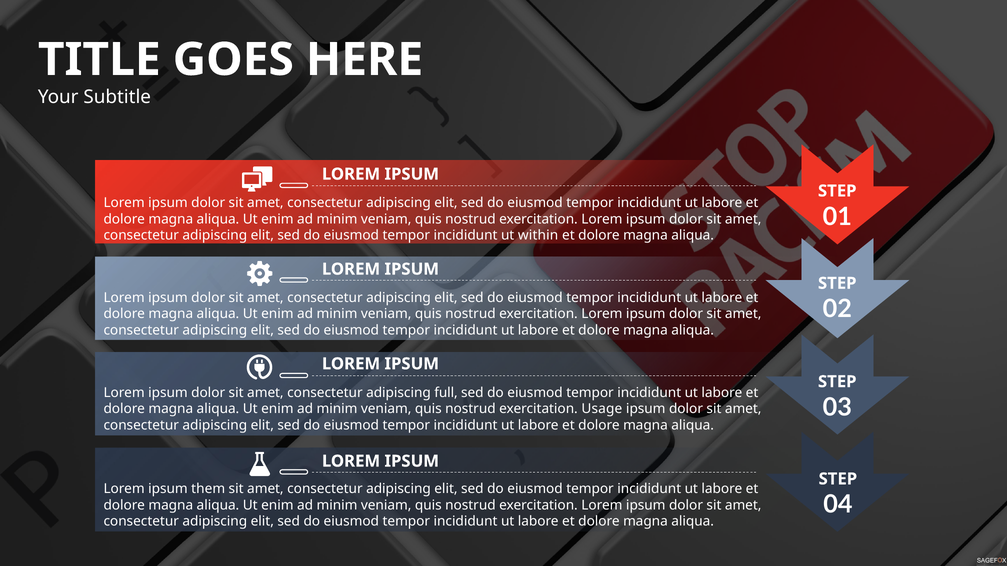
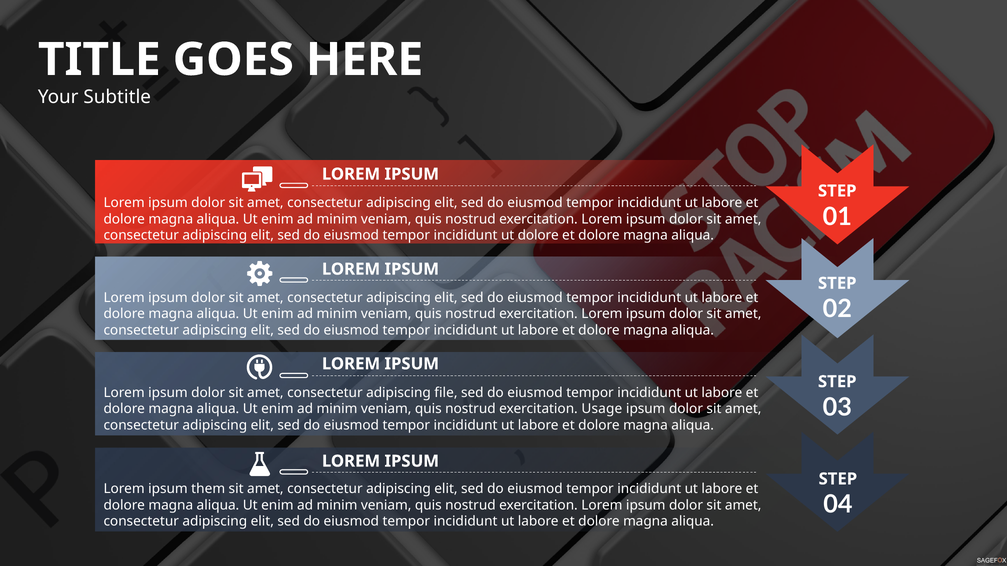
ut within: within -> dolore (538, 236)
full: full -> file (446, 393)
